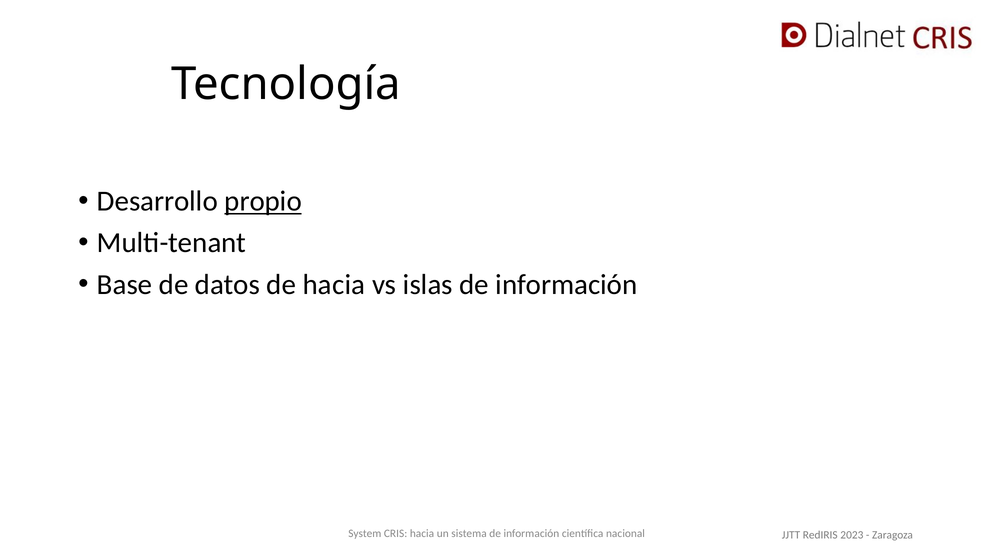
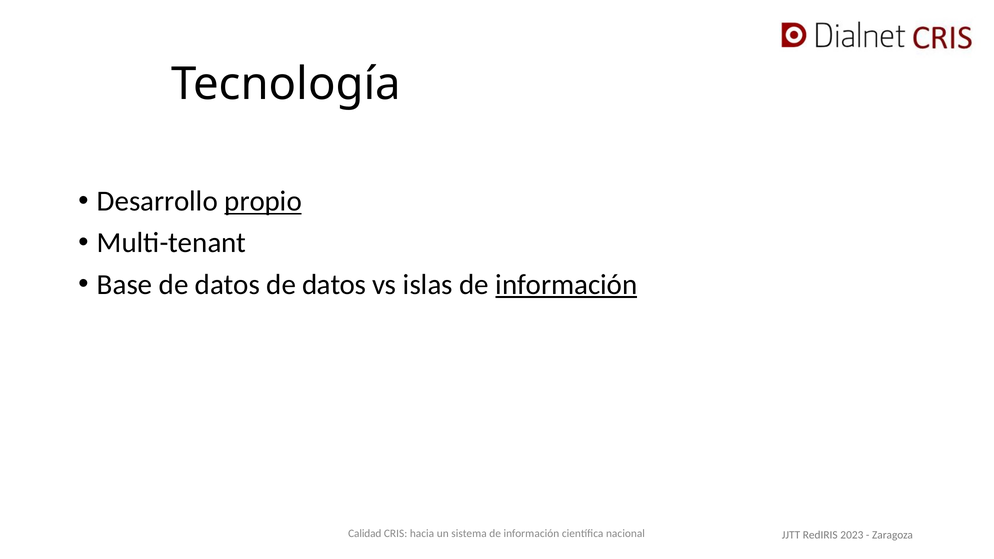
datos de hacia: hacia -> datos (334, 285)
información underline: none -> present (566, 285)
System: System -> Calidad (365, 534)
